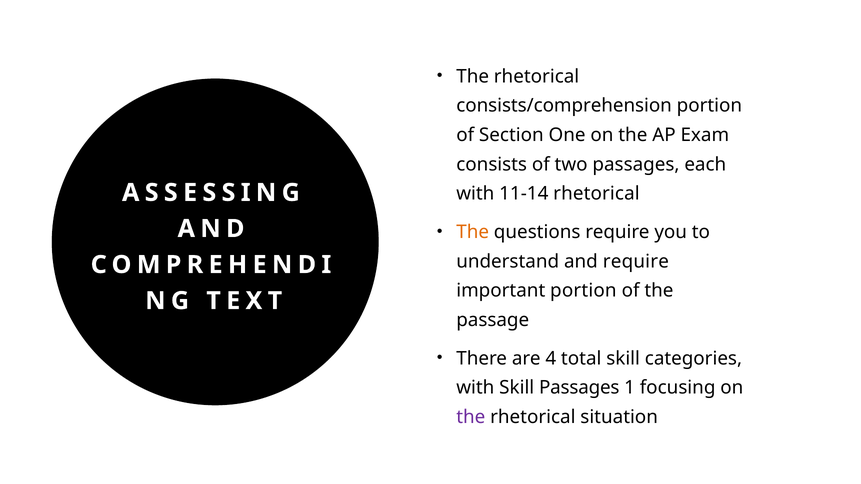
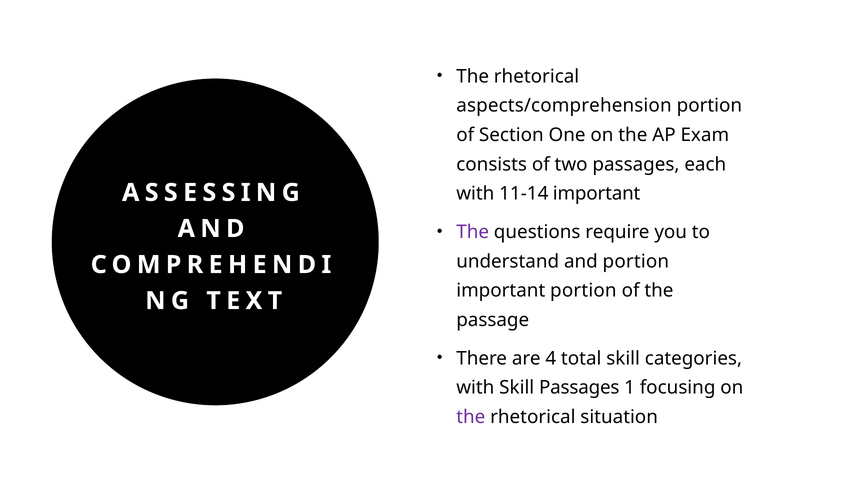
consists/comprehension: consists/comprehension -> aspects/comprehension (564, 106)
11-14 rhetorical: rhetorical -> important (597, 194)
The colour: orange -> purple (473, 232)
and require: require -> portion (636, 262)
